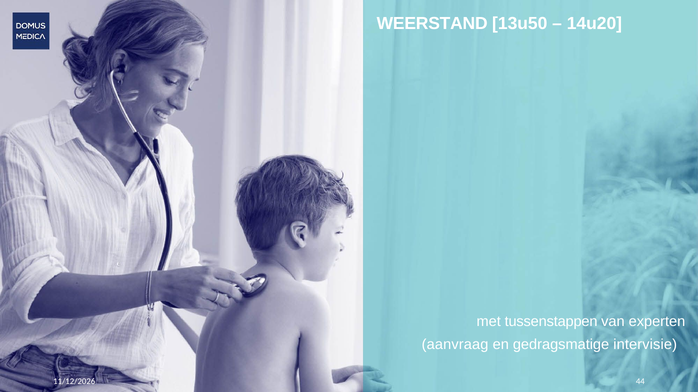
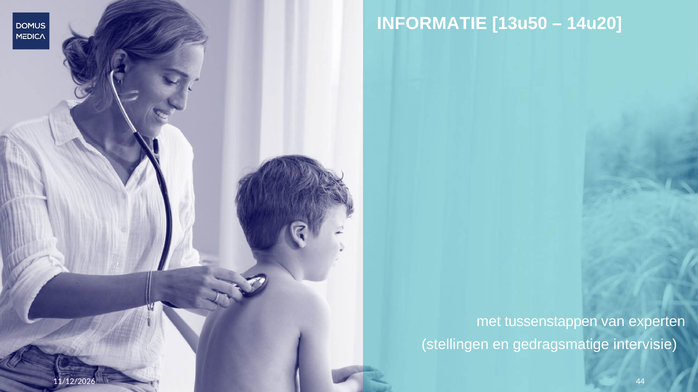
WEERSTAND: WEERSTAND -> INFORMATIE (432, 24)
aanvraag: aanvraag -> stellingen (455, 345)
